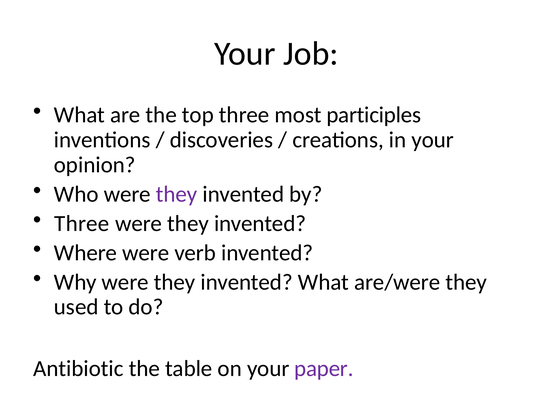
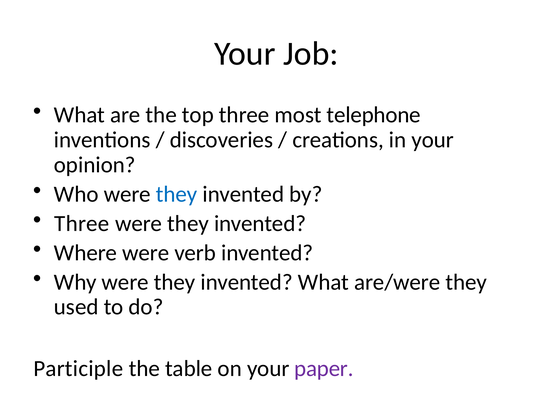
participles: participles -> telephone (374, 115)
they colour: purple -> blue (177, 194)
Antibiotic: Antibiotic -> Participle (78, 368)
